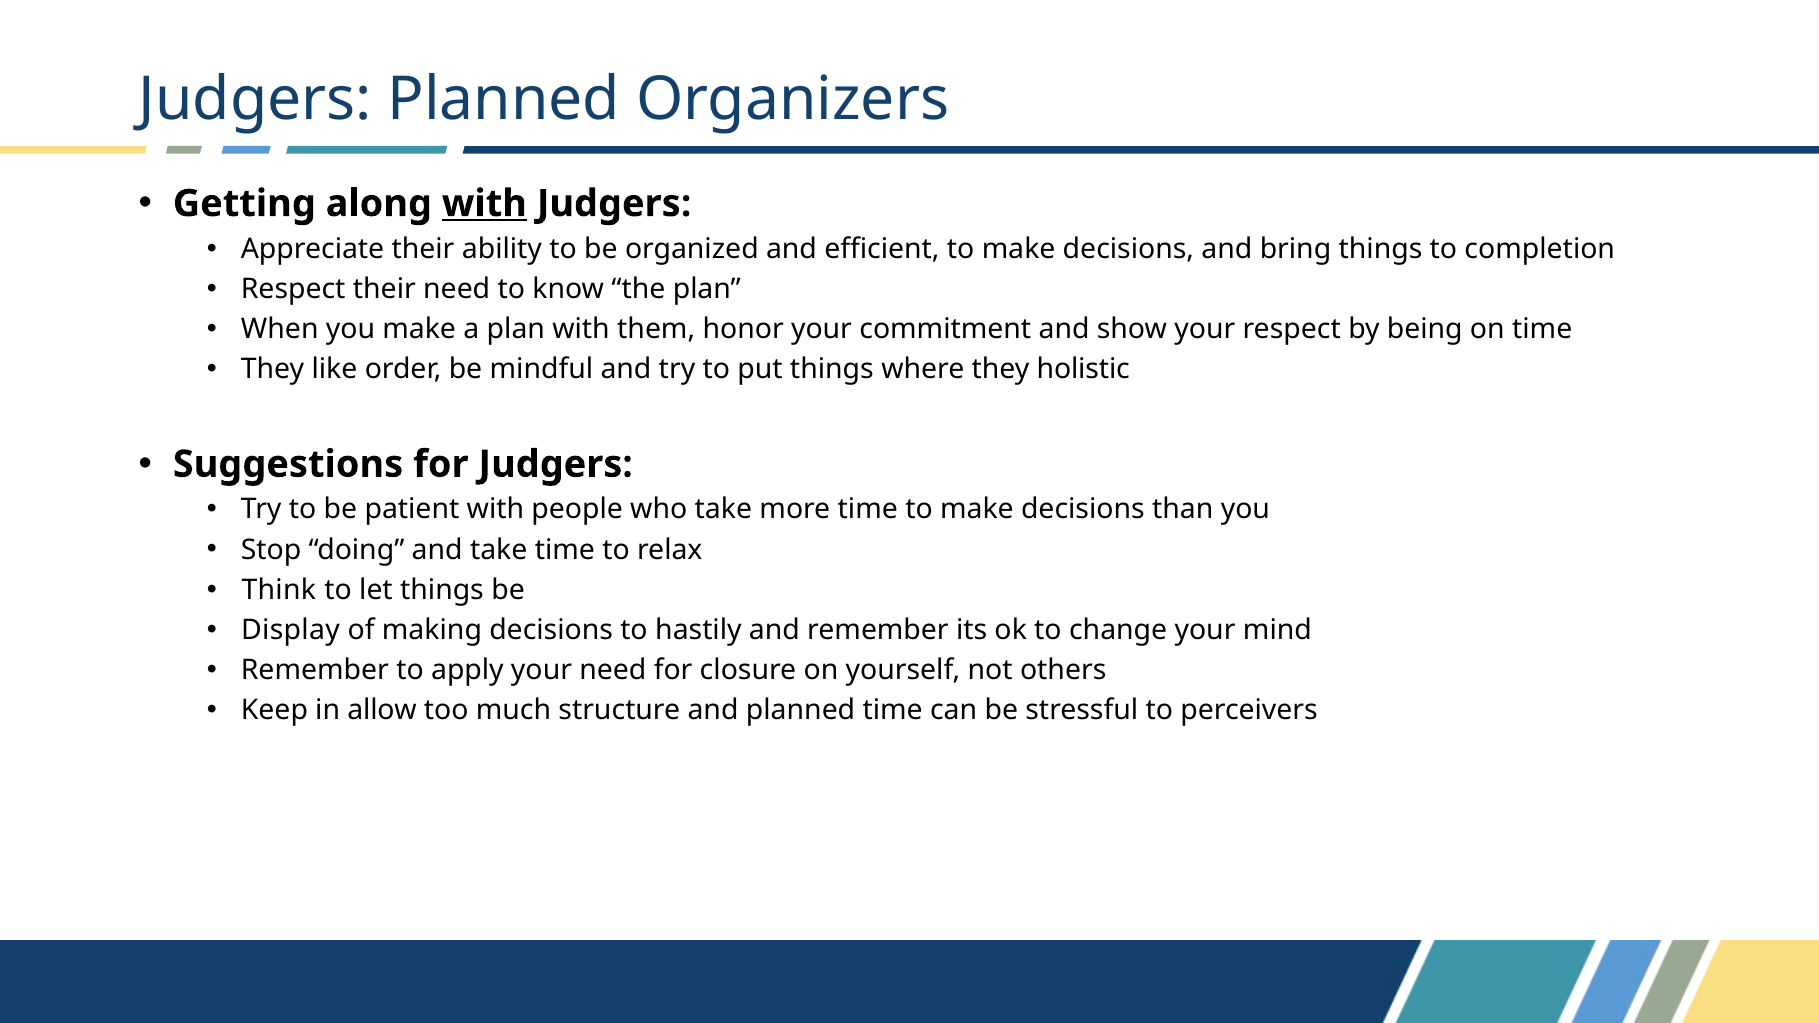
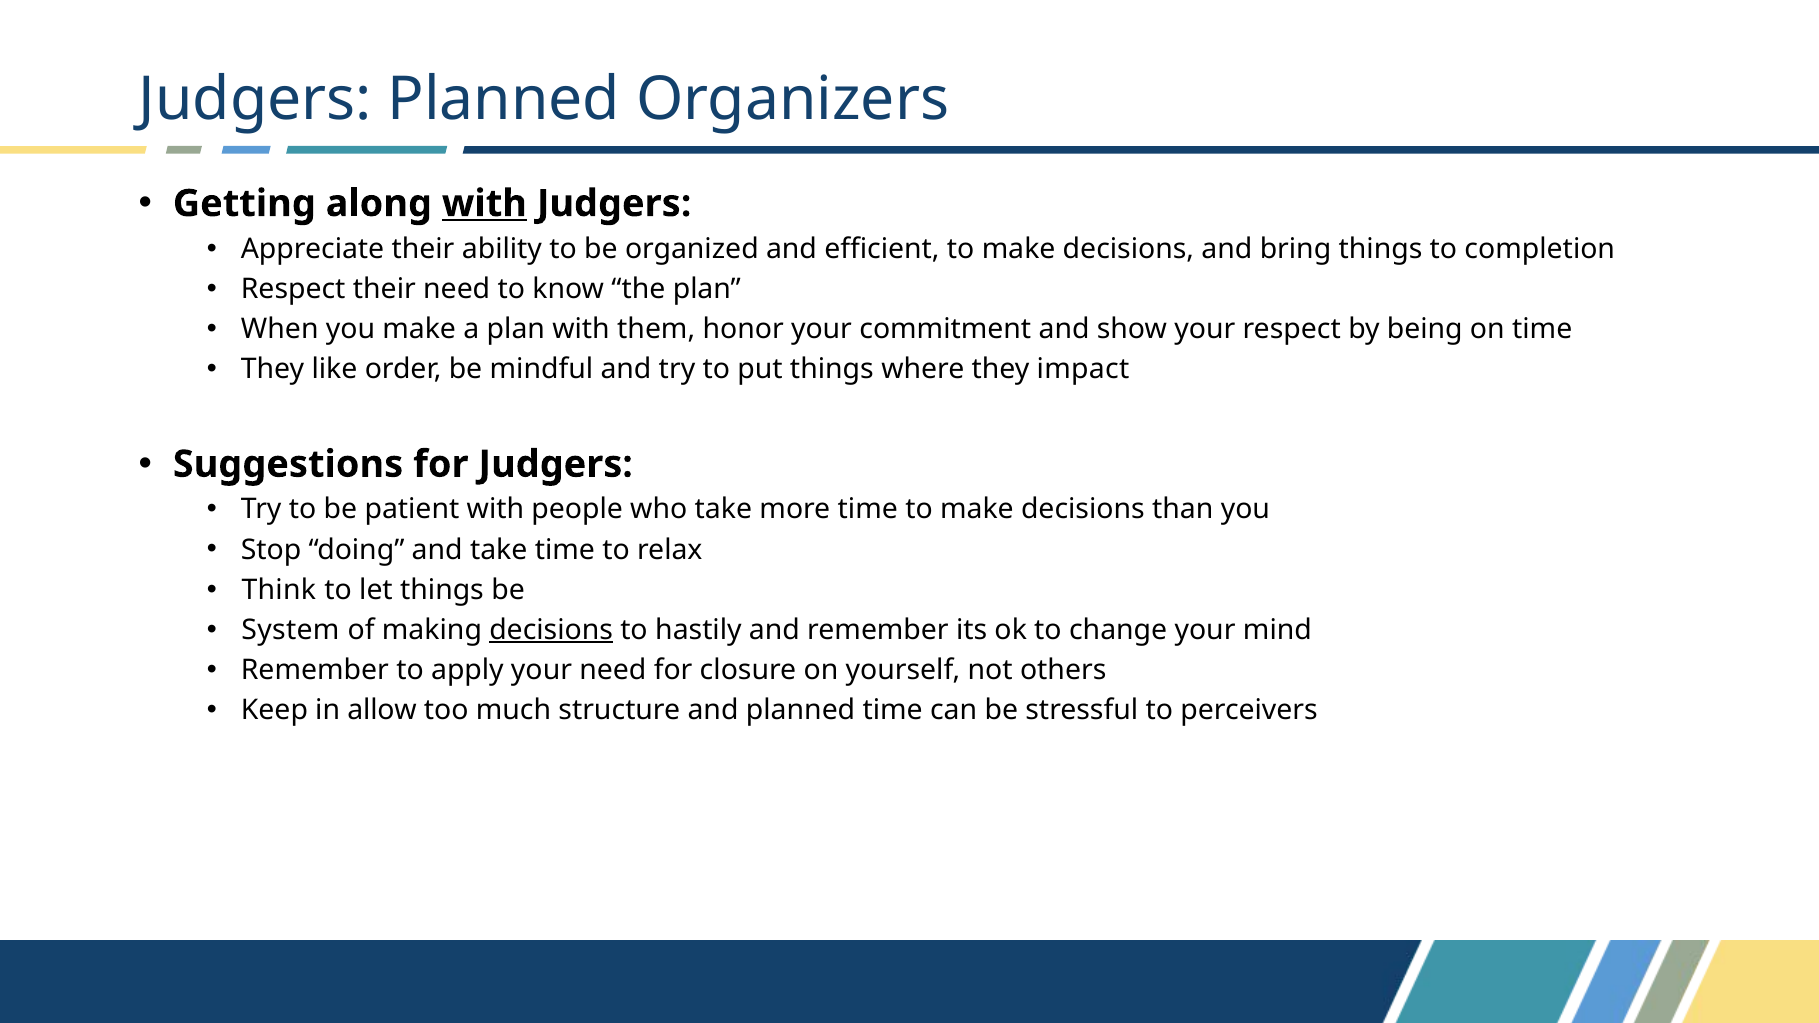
holistic: holistic -> impact (1083, 369)
Display: Display -> System (290, 630)
decisions underline: none -> present (551, 630)
